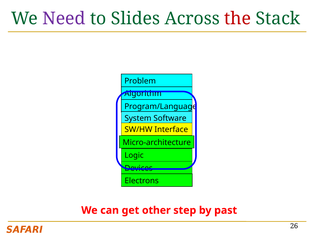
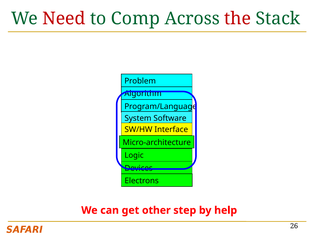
Need colour: purple -> red (64, 19)
Slides: Slides -> Comp (135, 19)
past: past -> help (226, 210)
